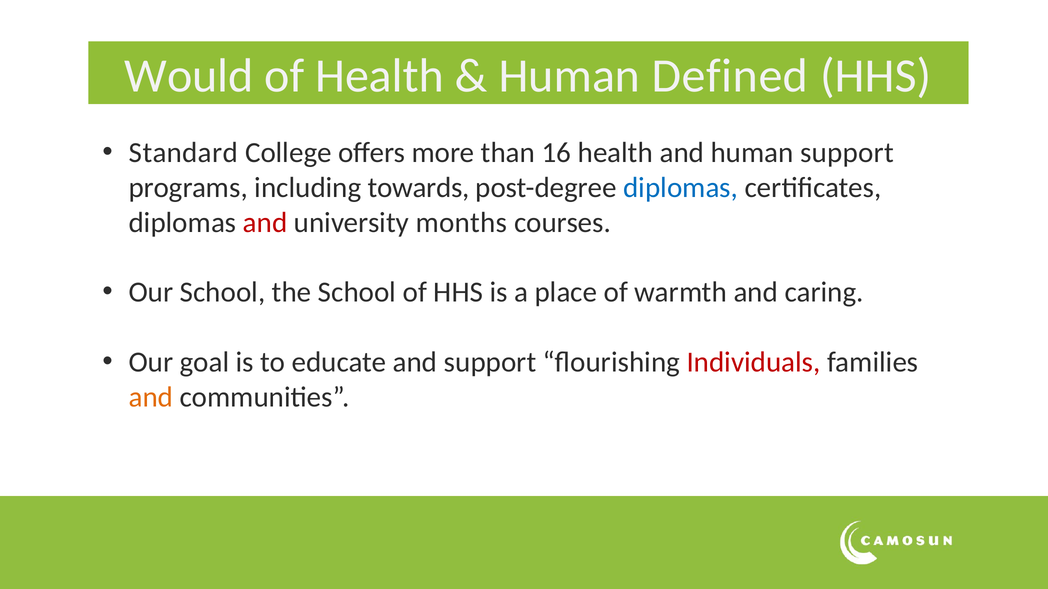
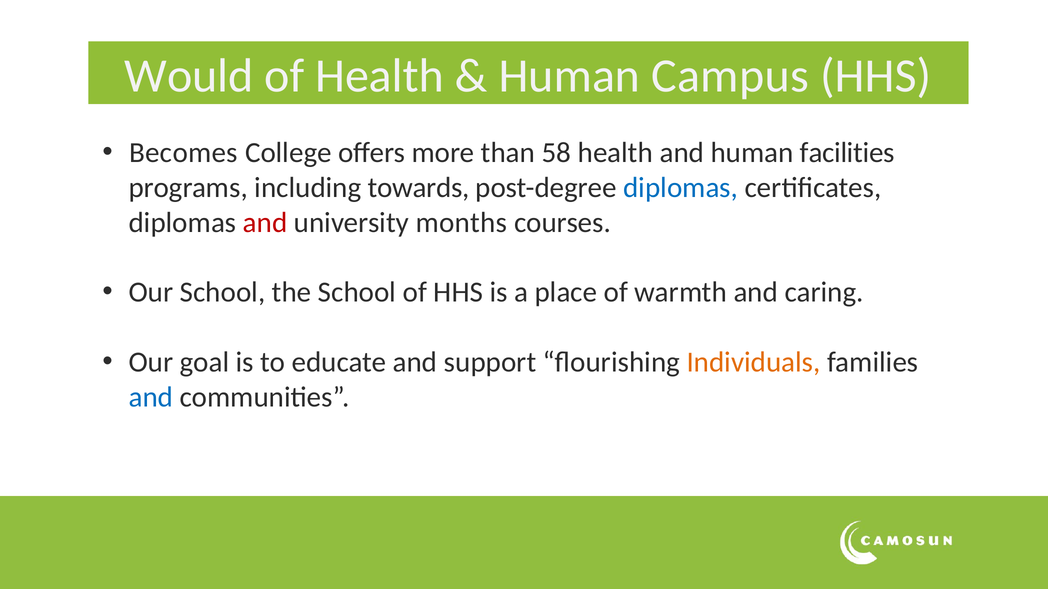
Defined: Defined -> Campus (730, 76)
Standard: Standard -> Becomes (183, 153)
16: 16 -> 58 (556, 153)
human support: support -> facilities (847, 153)
Individuals colour: red -> orange (754, 362)
and colour: orange -> blue (151, 397)
